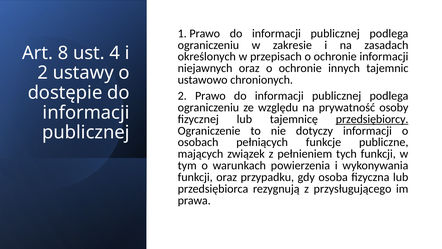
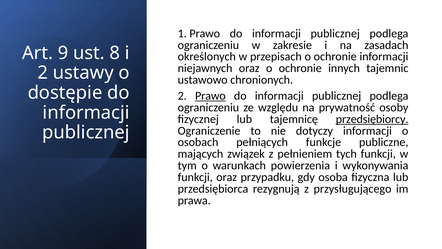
8: 8 -> 9 (63, 53)
4: 4 -> 8 (115, 53)
Prawo underline: none -> present (210, 96)
